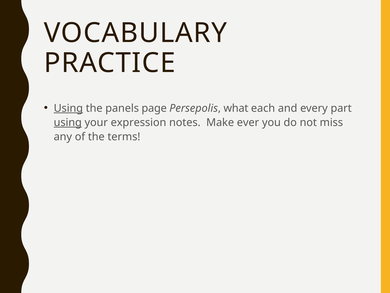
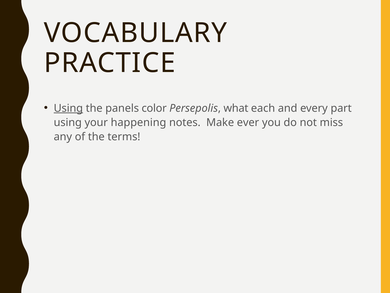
page: page -> color (154, 108)
using underline: present -> none (68, 122)
expression: expression -> happening (138, 122)
